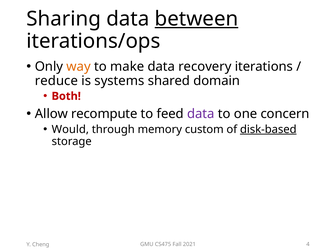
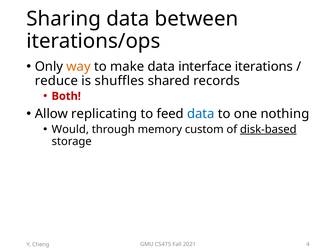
between underline: present -> none (197, 19)
recovery: recovery -> interface (205, 67)
systems: systems -> shuffles (119, 81)
domain: domain -> records (217, 81)
recompute: recompute -> replicating (104, 114)
data colour: purple -> blue (201, 114)
concern: concern -> nothing (285, 114)
